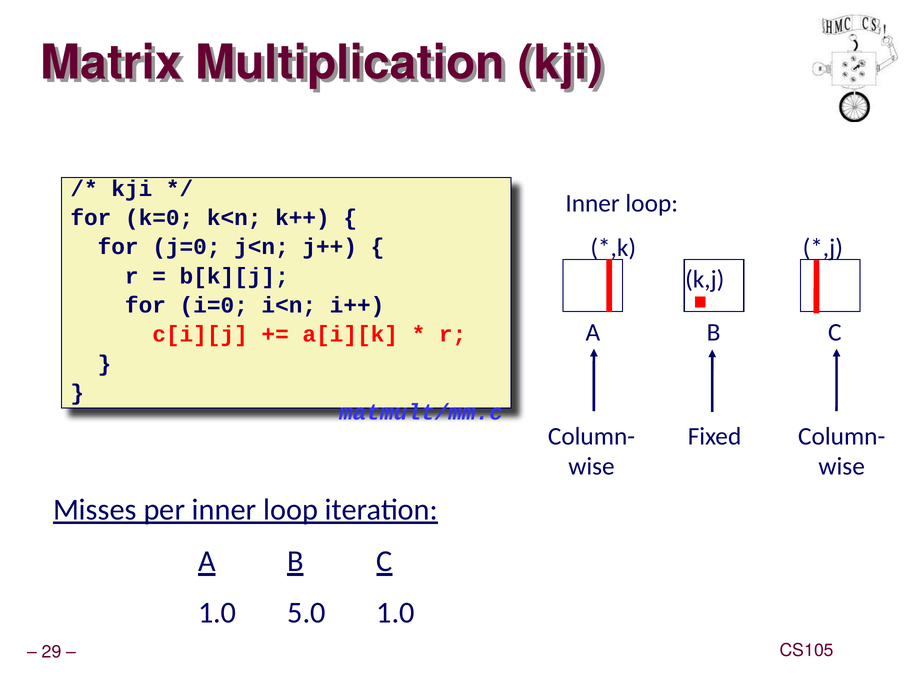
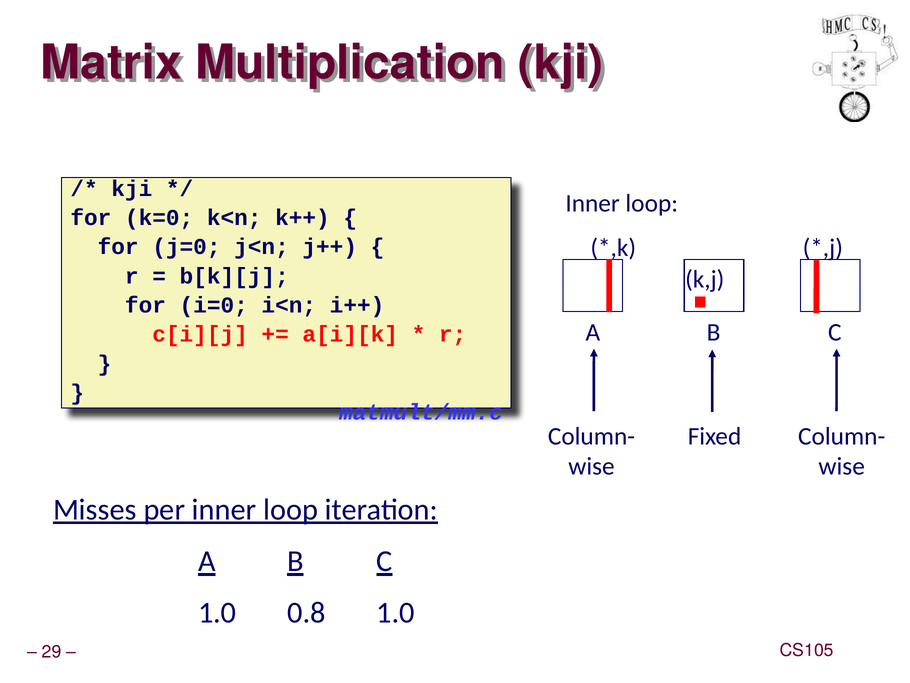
5.0: 5.0 -> 0.8 (306, 612)
